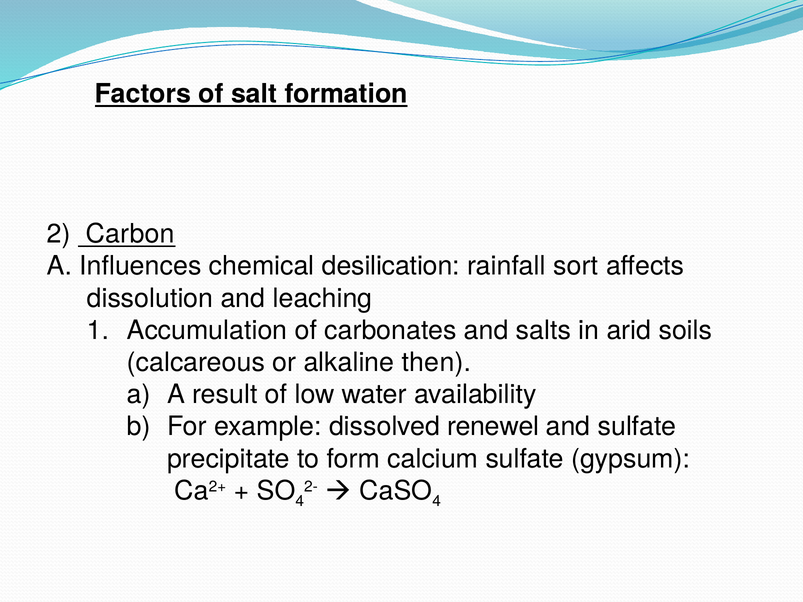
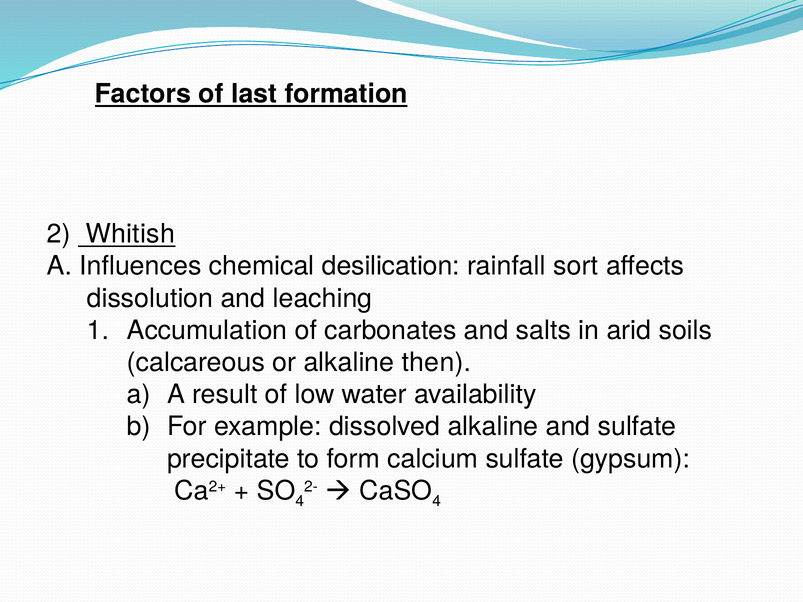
salt: salt -> last (254, 94)
Carbon: Carbon -> Whitish (130, 234)
dissolved renewel: renewel -> alkaline (493, 427)
